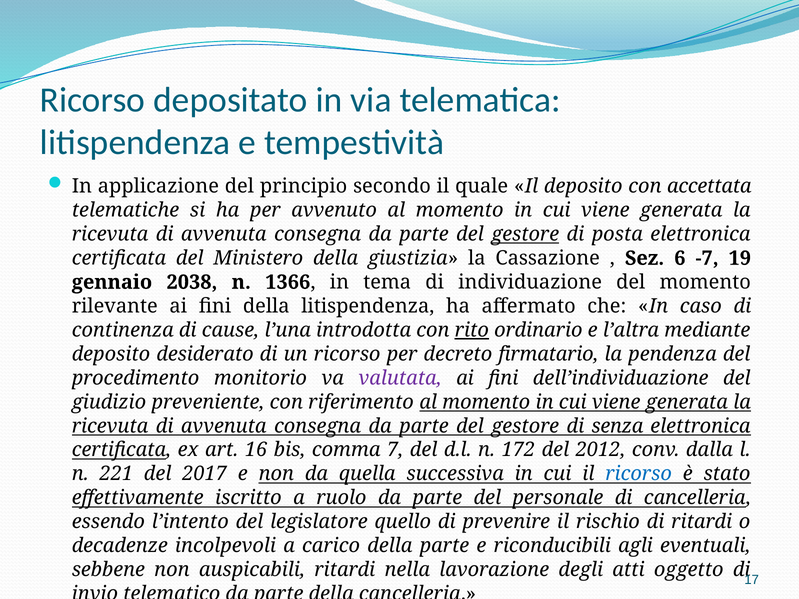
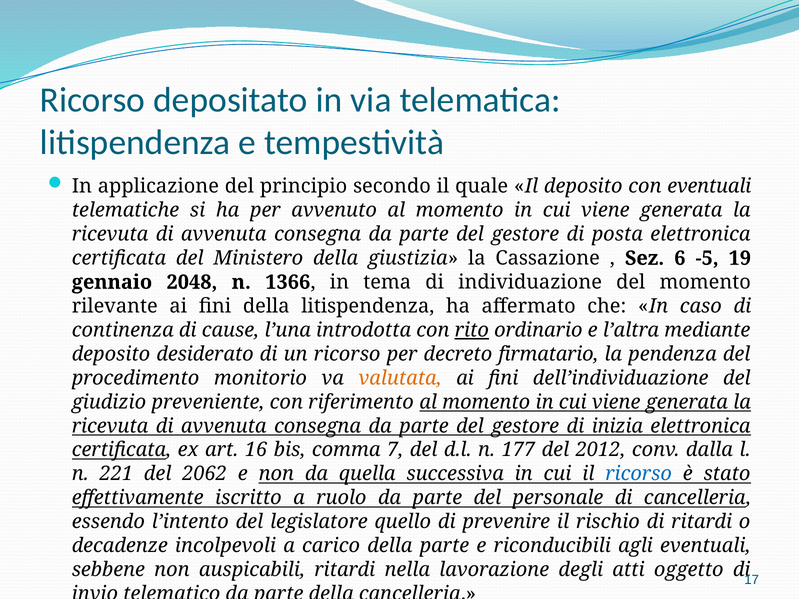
con accettata: accettata -> eventuali (709, 186)
gestore underline: present -> none (525, 234)
-7: -7 -> -5 (707, 258)
2038: 2038 -> 2048 (192, 282)
valutata colour: purple -> orange (400, 378)
senza: senza -> inizia (617, 426)
172: 172 -> 177 (518, 450)
2017: 2017 -> 2062 (205, 474)
